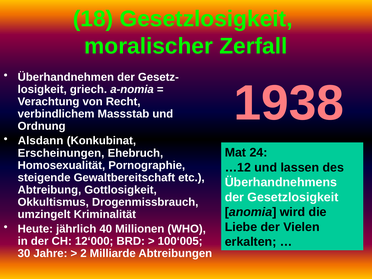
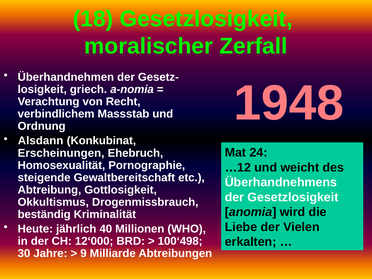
1938: 1938 -> 1948 (289, 103)
lassen: lassen -> weicht (300, 167)
umzingelt: umzingelt -> beständig (44, 214)
100‘005: 100‘005 -> 100‘498 (180, 241)
2: 2 -> 9 (83, 253)
